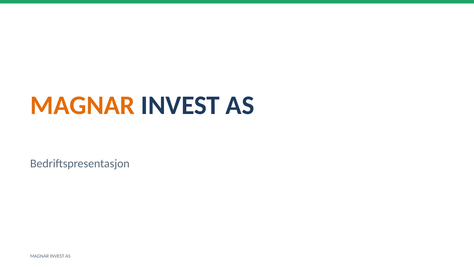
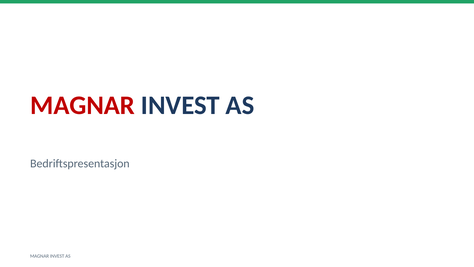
MAGNAR colour: orange -> red (83, 105)
